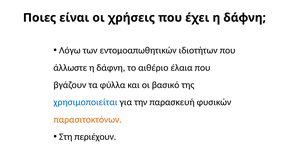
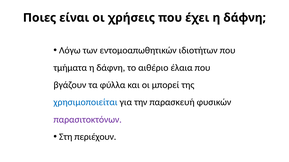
άλλωστε: άλλωστε -> τμήματα (70, 68)
βασικό: βασικό -> μπορεί (166, 85)
παρασιτοκτόνων colour: orange -> purple (88, 120)
